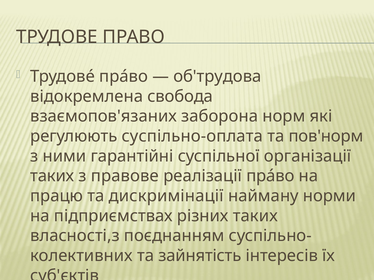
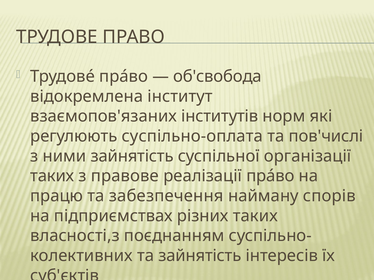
об'трудова: об'трудова -> об'свобода (217, 77)
свобода: свобода -> інститут (180, 96)
заборона: заборона -> інститутів (220, 116)
пов'норм: пов'норм -> пов'числі (326, 136)
ними гарантійні: гарантійні -> зайнятість (132, 156)
дискримінації: дискримінації -> забезпечення (166, 196)
норми: норми -> спорів (329, 196)
